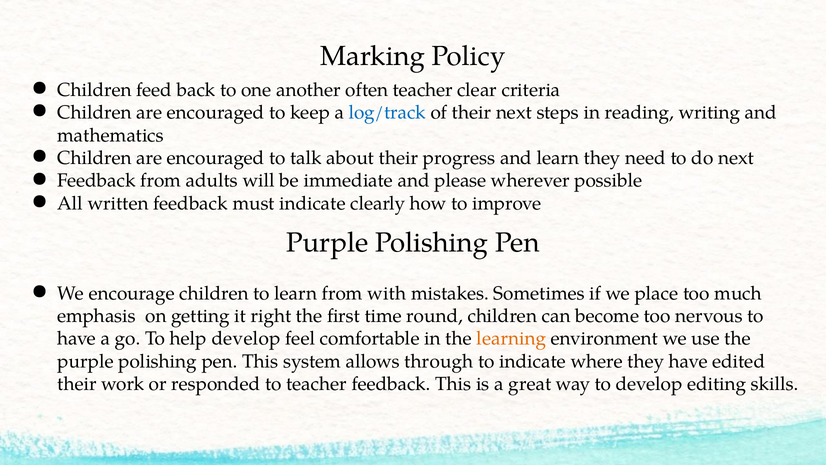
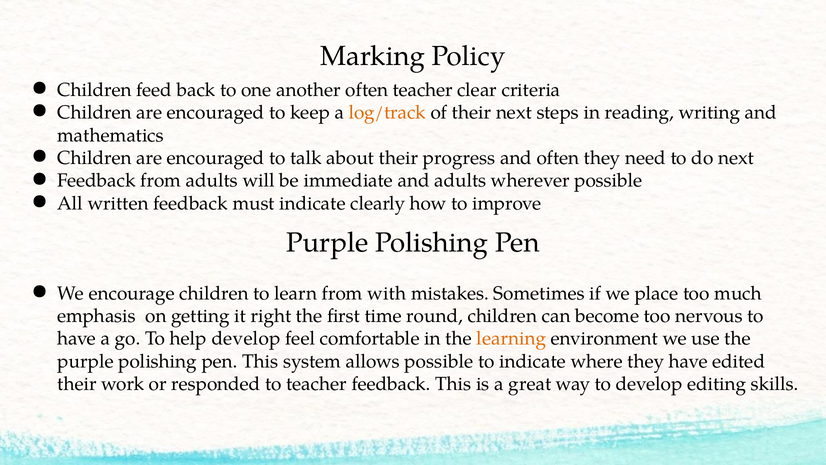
log/track colour: blue -> orange (387, 112)
and learn: learn -> often (558, 158)
and please: please -> adults (460, 181)
allows through: through -> possible (439, 361)
